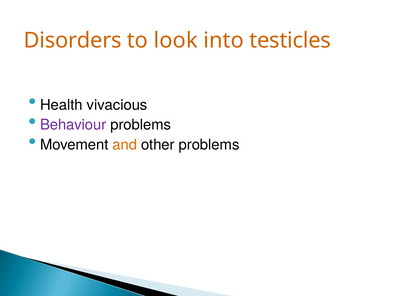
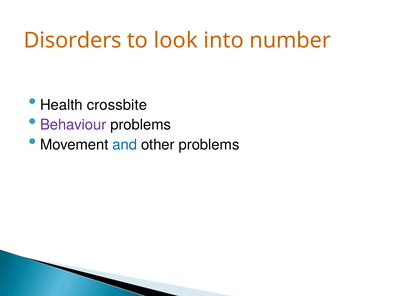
testicles: testicles -> number (290, 40)
vivacious: vivacious -> crossbite (117, 105)
and colour: orange -> blue (125, 145)
